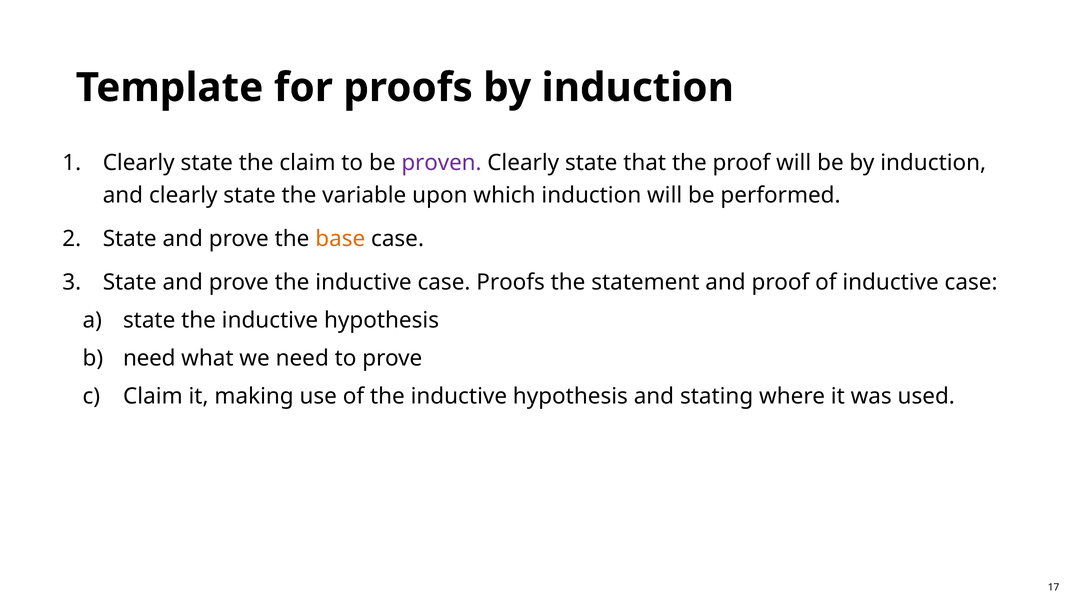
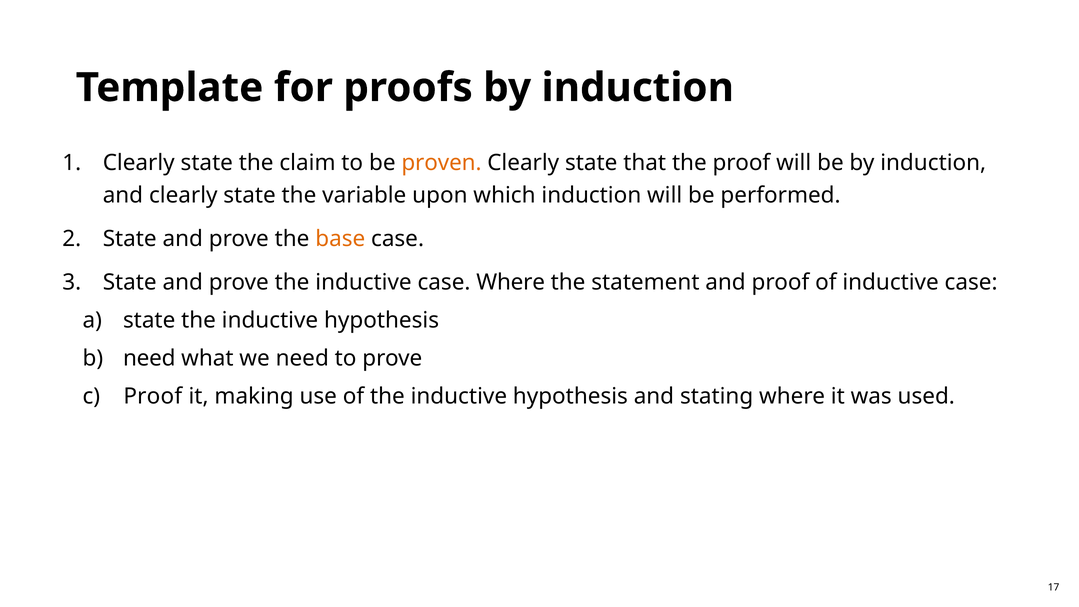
proven colour: purple -> orange (441, 163)
case Proofs: Proofs -> Where (511, 282)
Claim: Claim -> Proof (153, 396)
